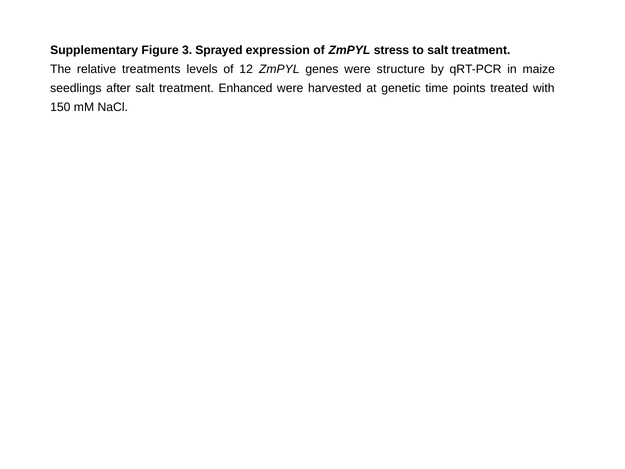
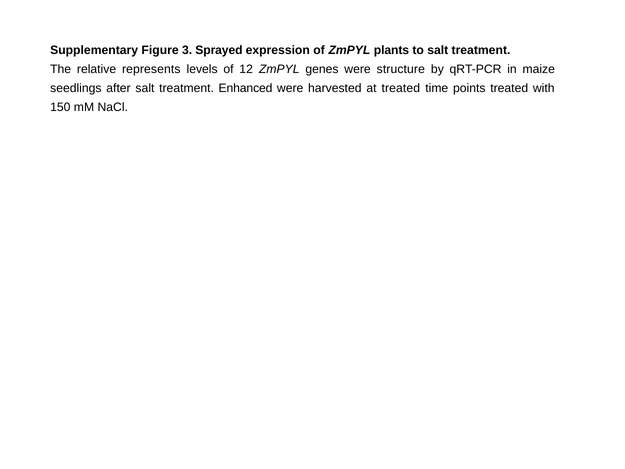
stress: stress -> plants (391, 50)
treatments: treatments -> represents (151, 69)
at genetic: genetic -> treated (401, 88)
